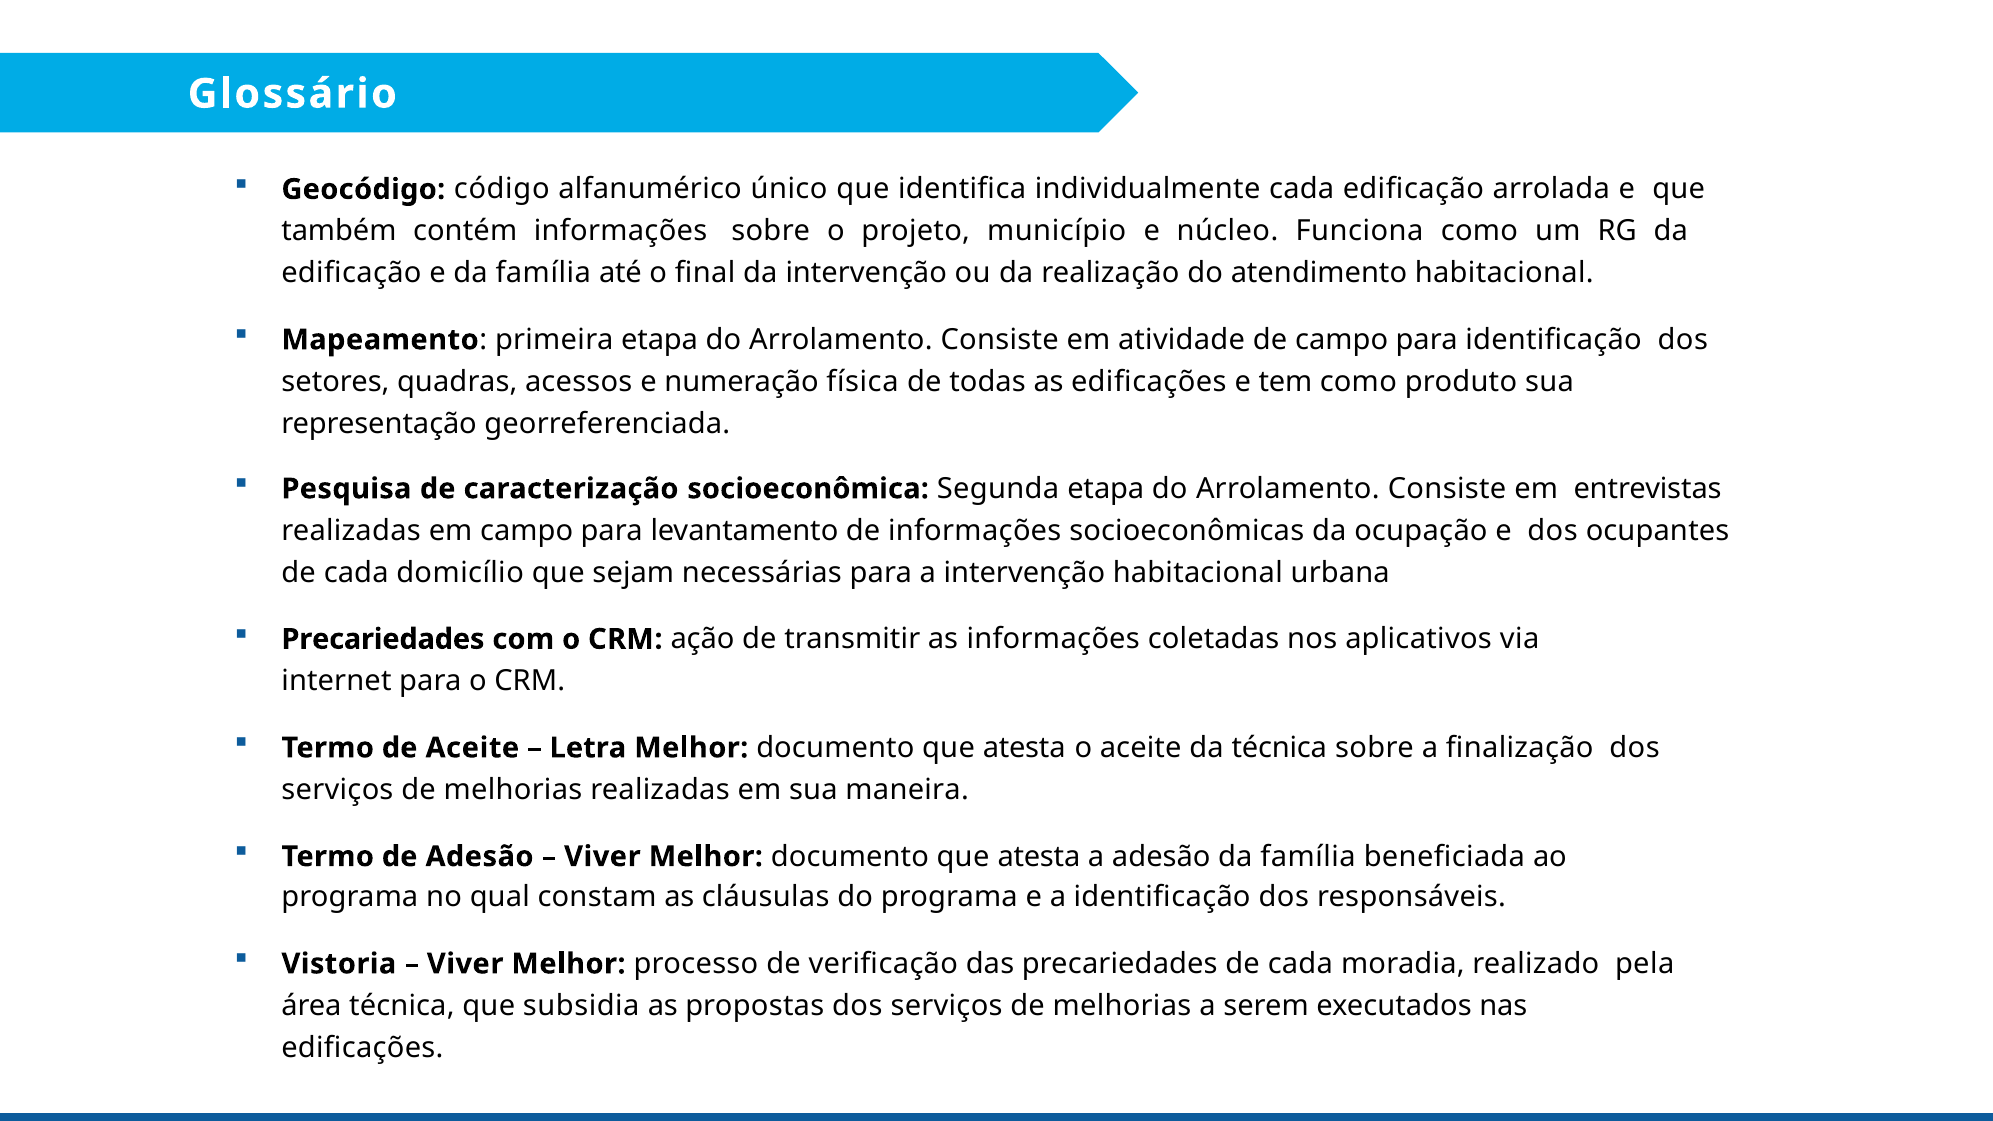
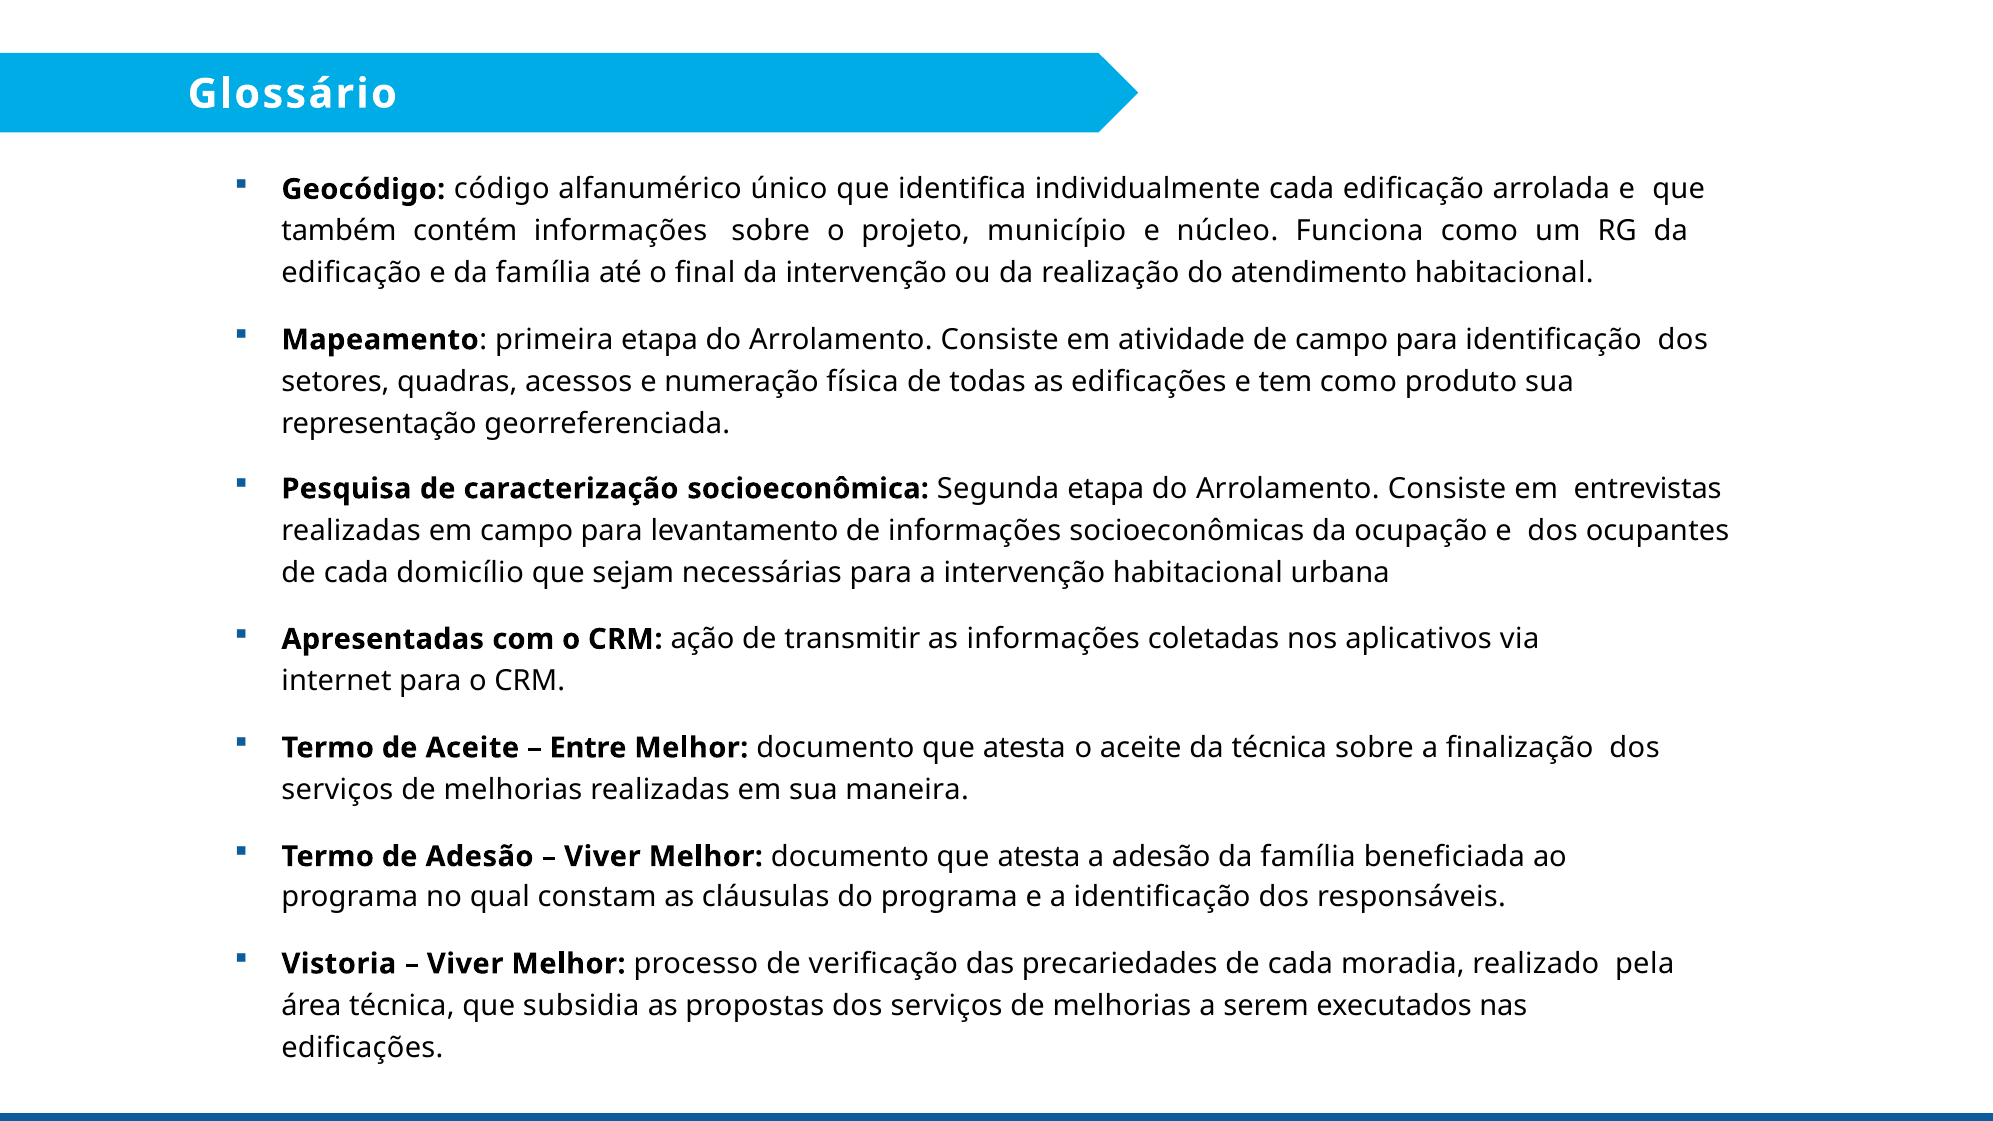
Precariedades: Precariedades -> Apresentadas (383, 639)
Letra: Letra -> Entre (588, 748)
